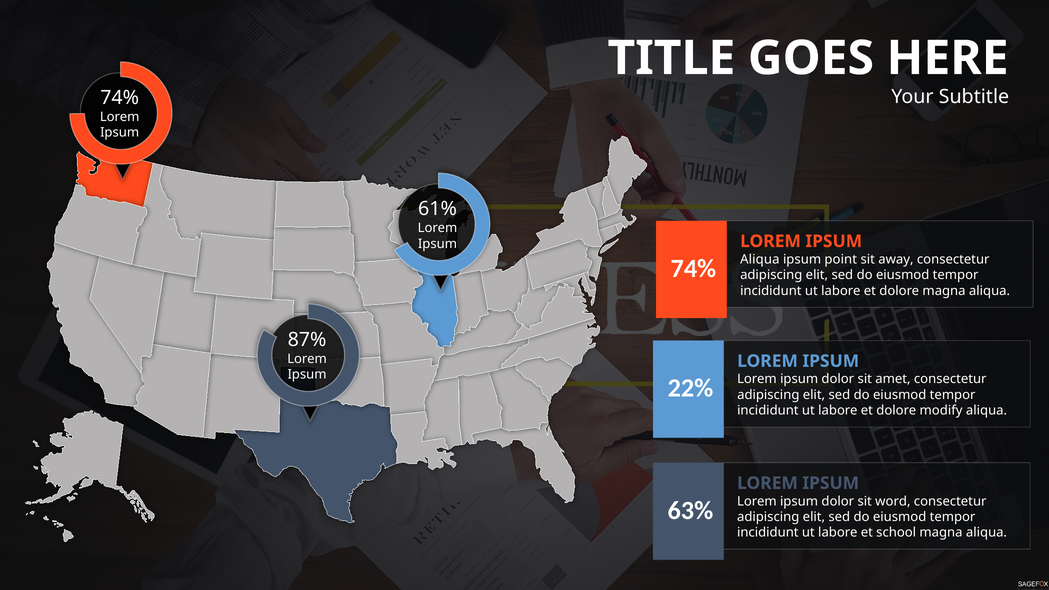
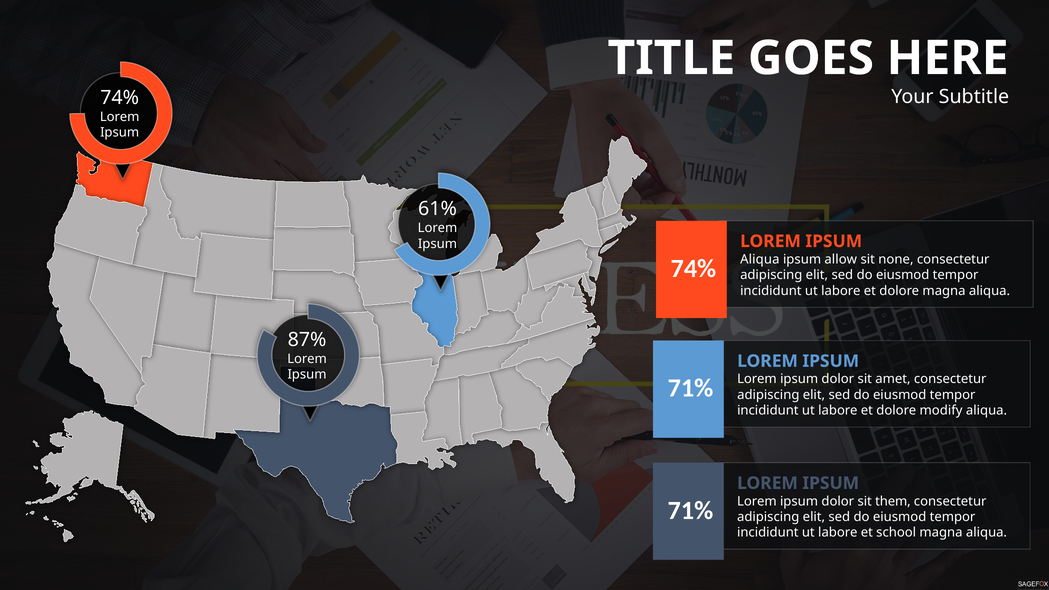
point: point -> allow (841, 259)
away: away -> none (896, 259)
22%: 22% -> 71% (690, 388)
word: word -> them (893, 501)
63%: 63% -> 71% (690, 510)
